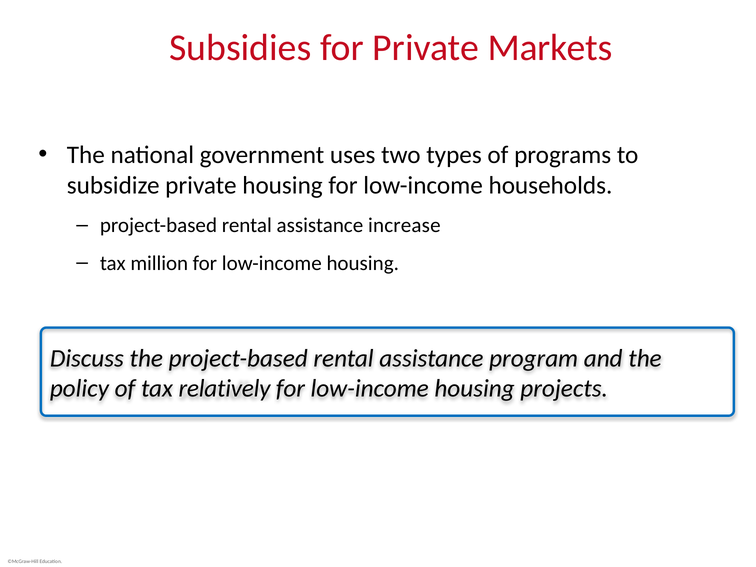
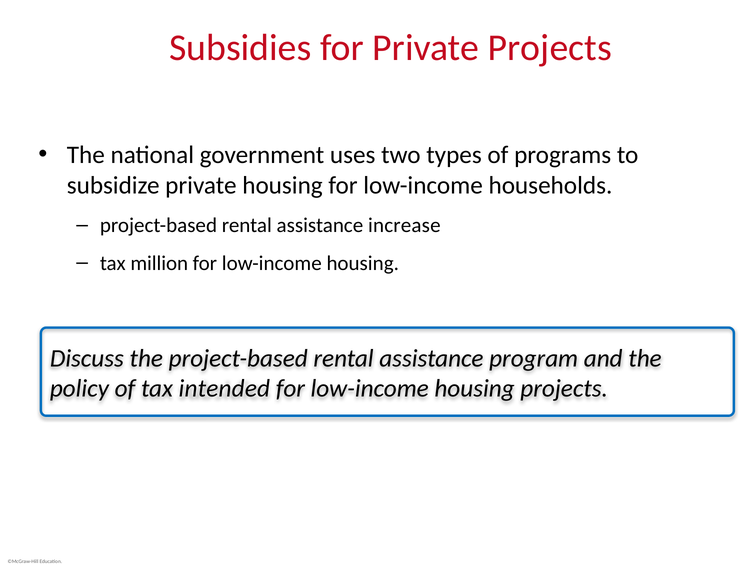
Private Markets: Markets -> Projects (550, 48)
relatively: relatively -> intended (224, 389)
